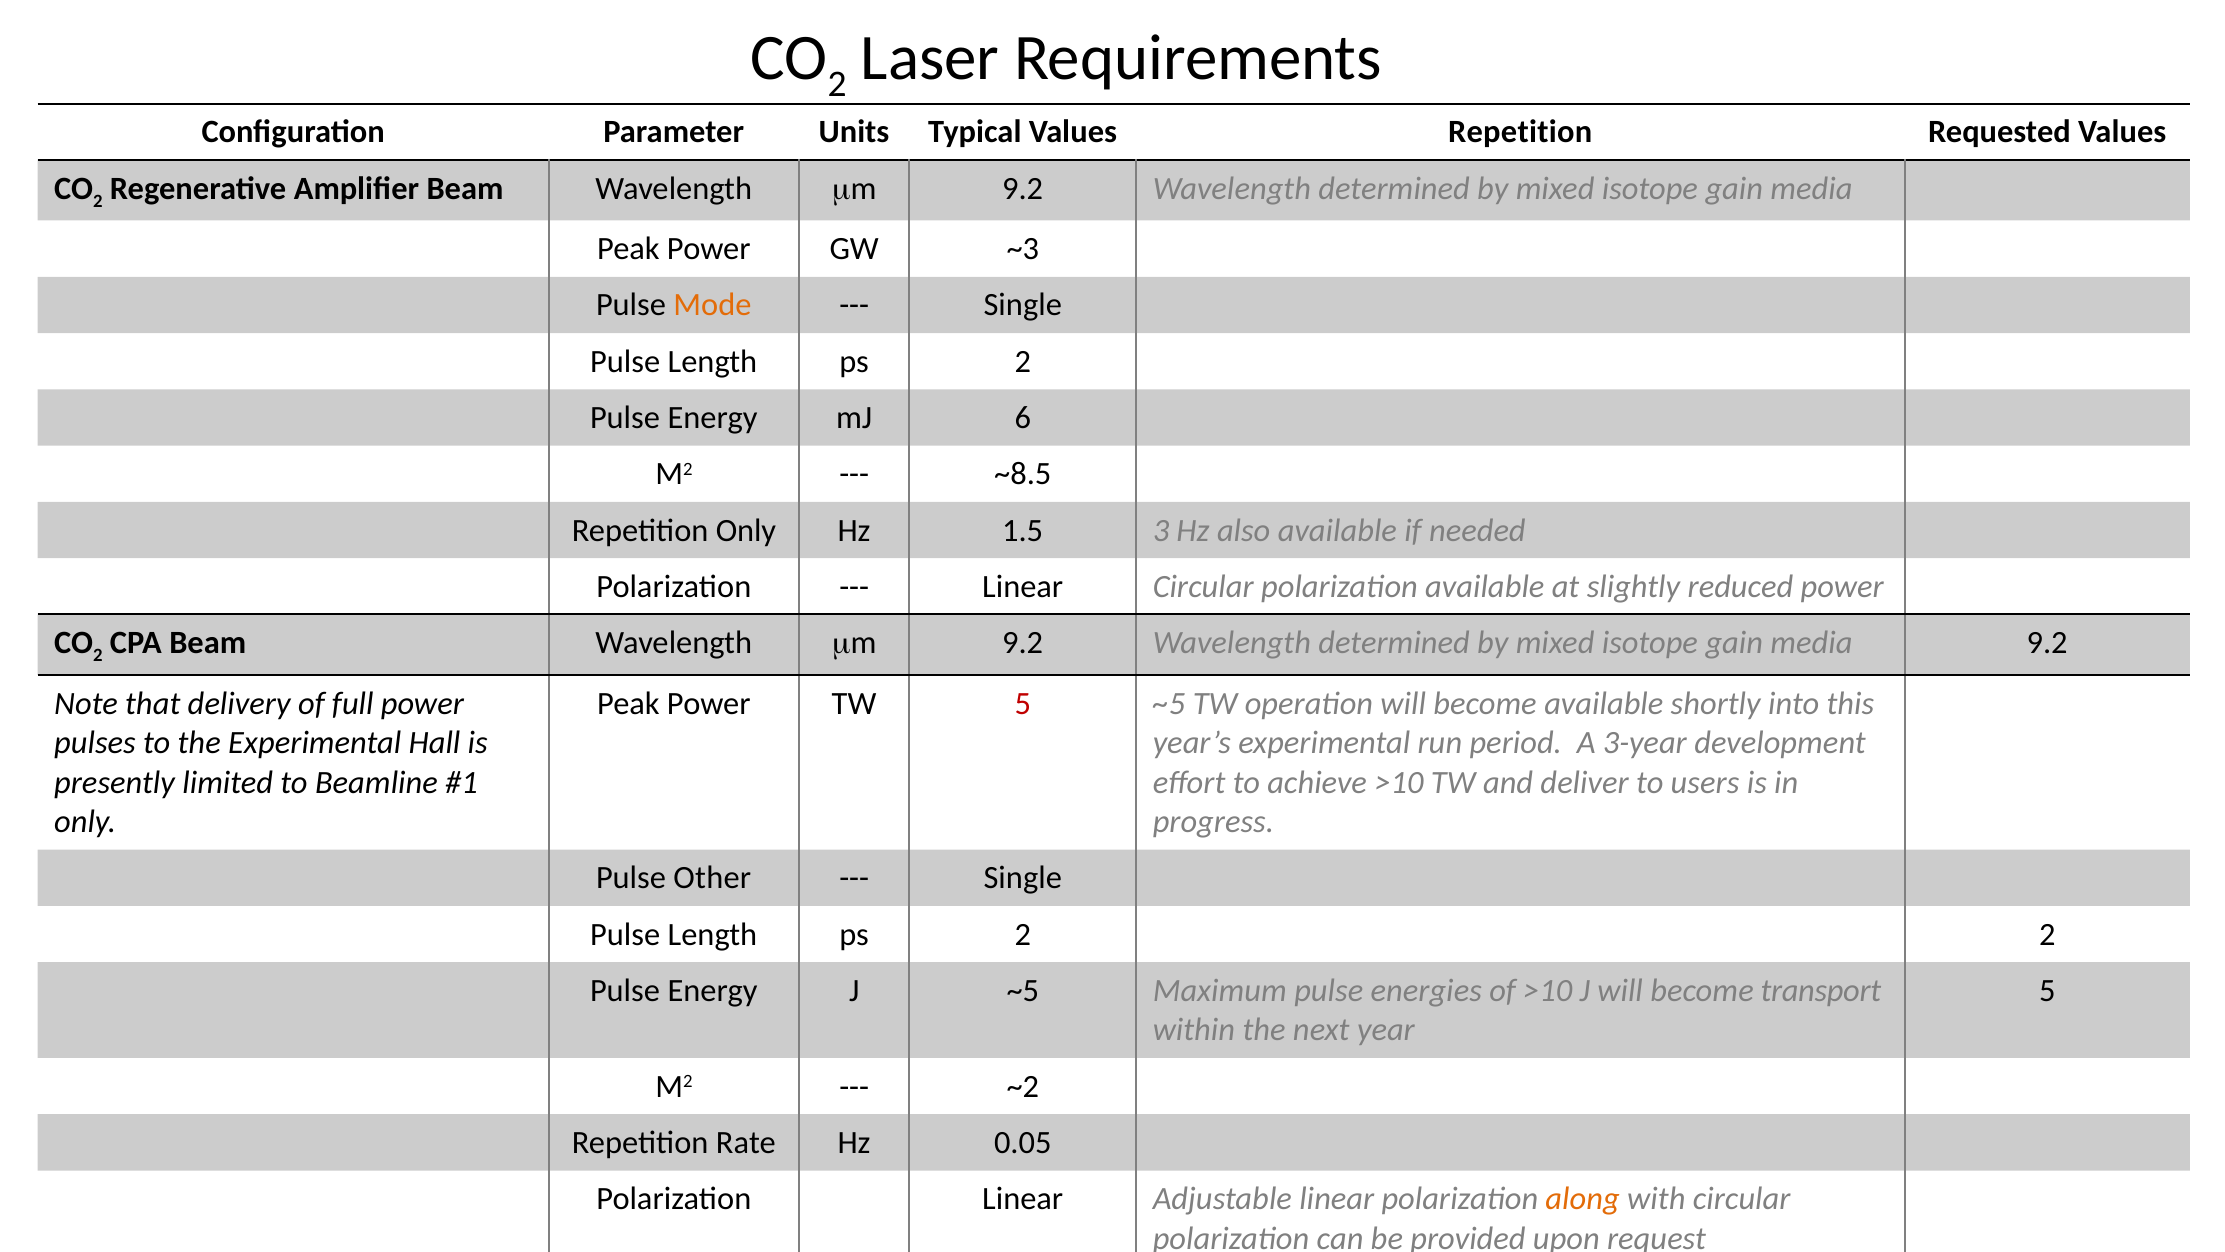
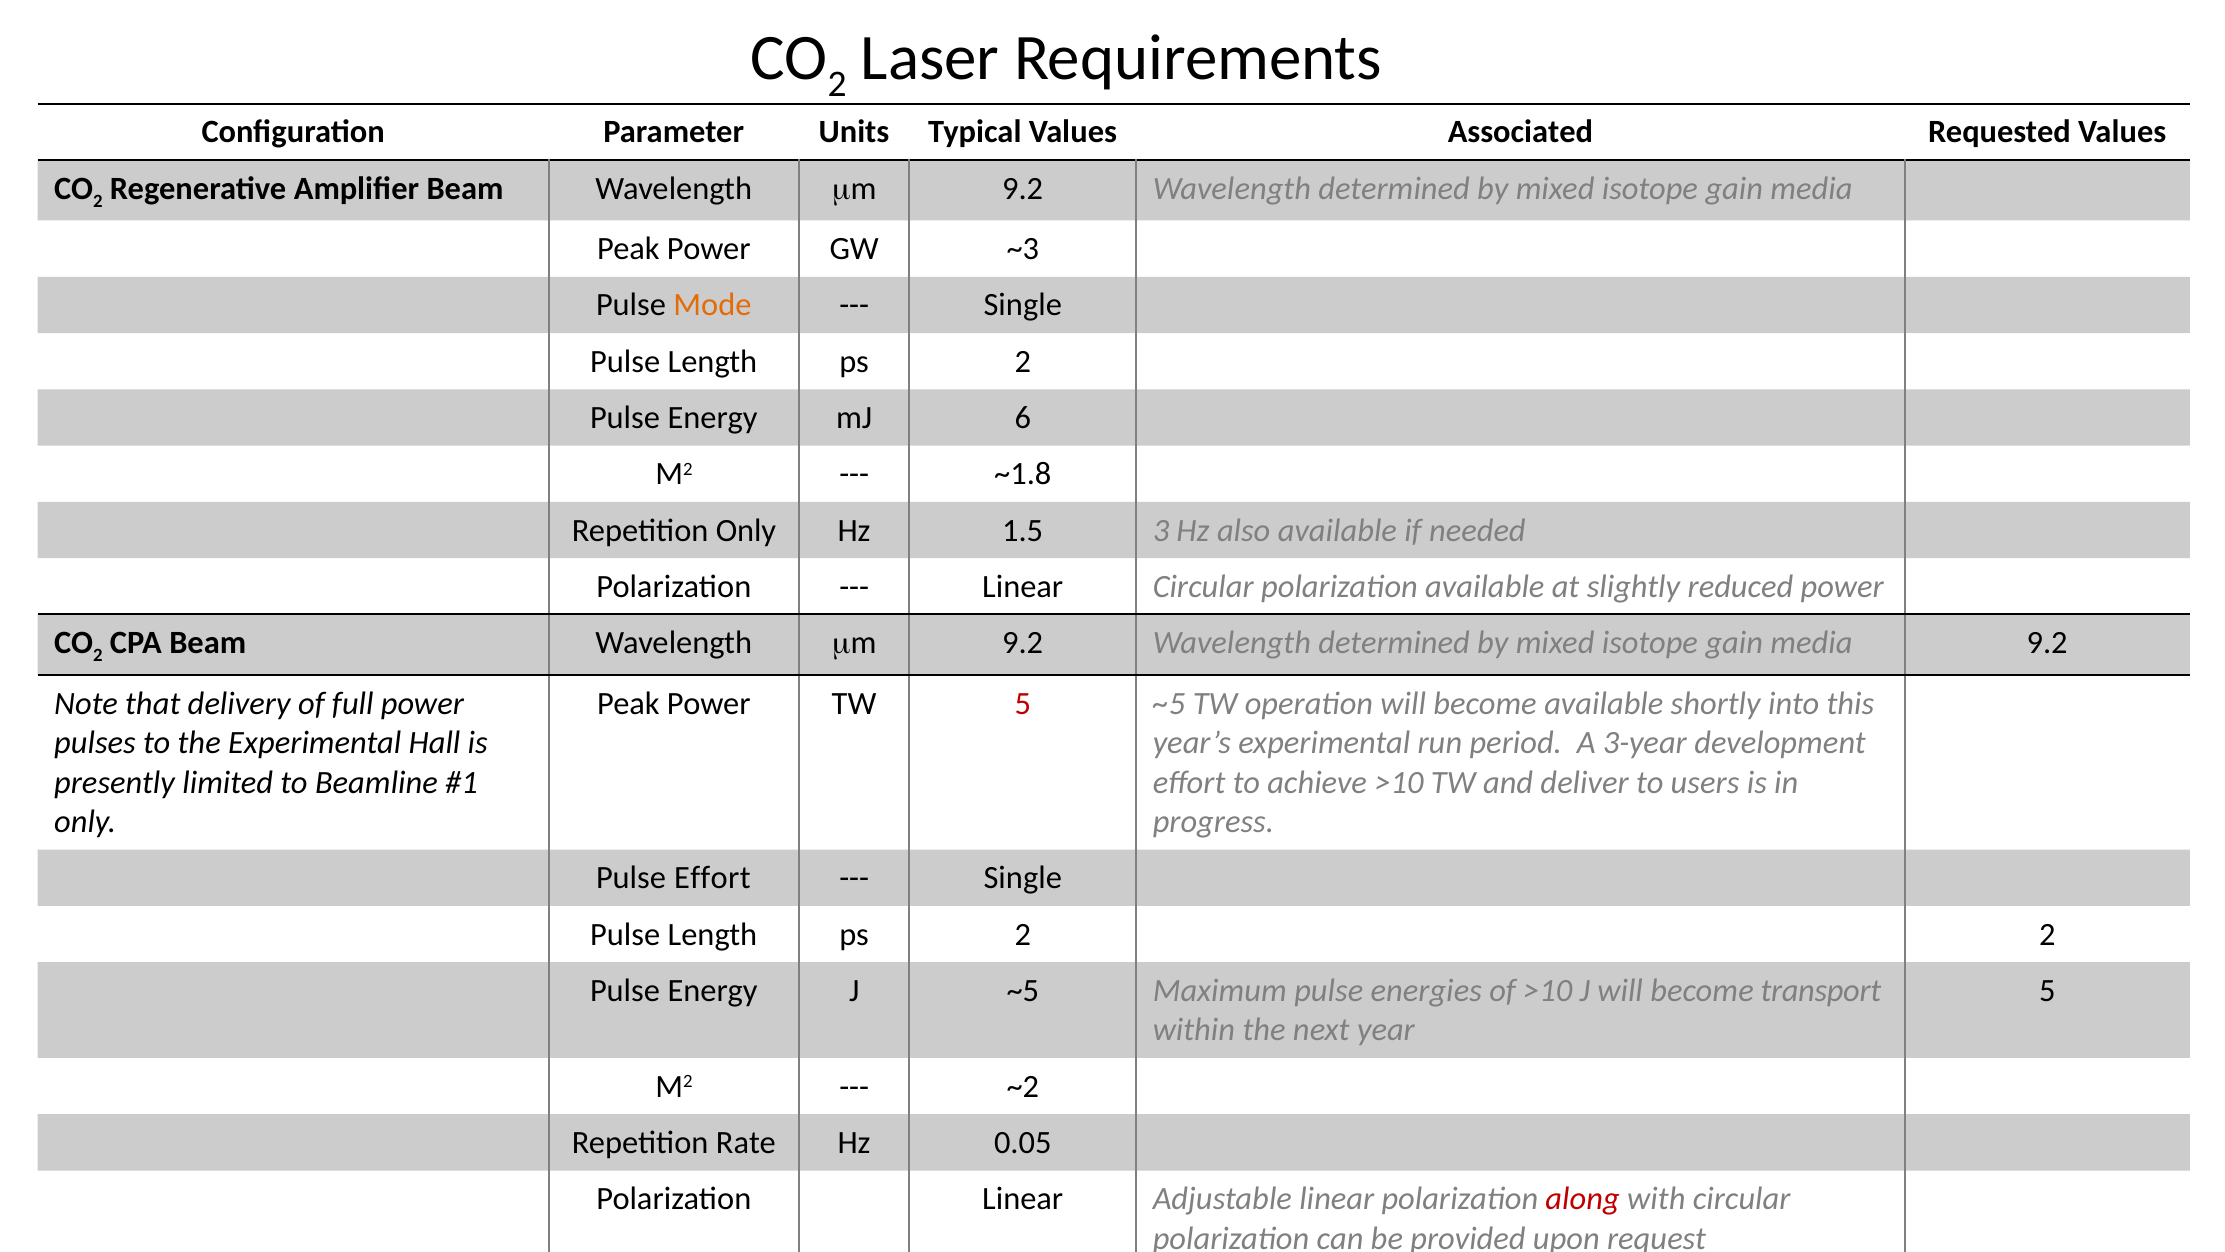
Values Repetition: Repetition -> Associated (1520, 132)
~8.5: ~8.5 -> ~1.8 (1023, 474)
Pulse Other: Other -> Effort (712, 878)
along colour: orange -> red (1583, 1199)
